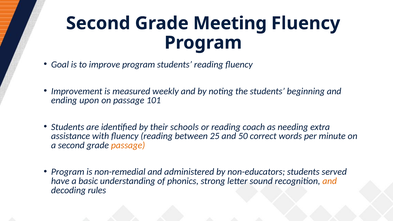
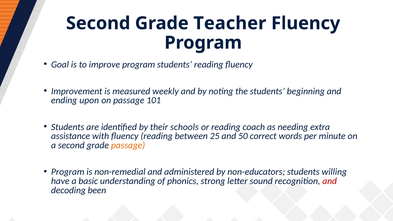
Meeting: Meeting -> Teacher (230, 23)
served: served -> willing (334, 172)
and colour: orange -> red (330, 181)
rules: rules -> been (97, 190)
